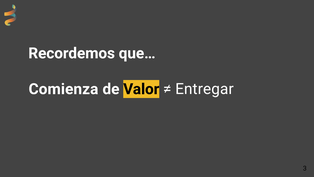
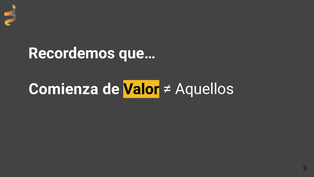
Entregar: Entregar -> Aquellos (205, 89)
